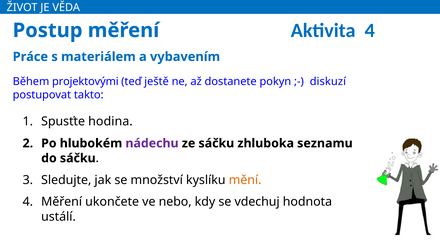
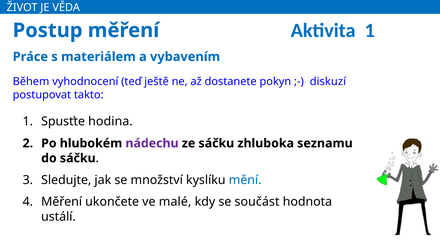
Aktivita 4: 4 -> 1 (370, 30)
projektovými: projektovými -> vyhodnocení (85, 81)
mění colour: orange -> blue (245, 180)
nebo: nebo -> malé (175, 201)
vdechuj: vdechuj -> součást (257, 201)
